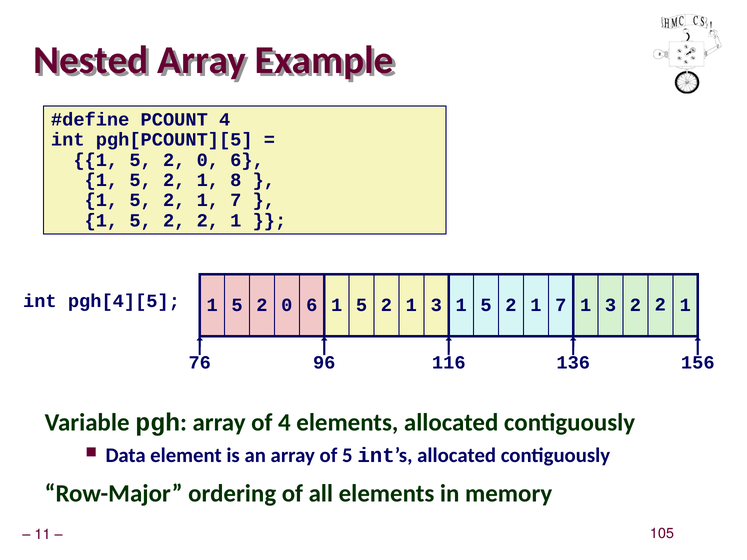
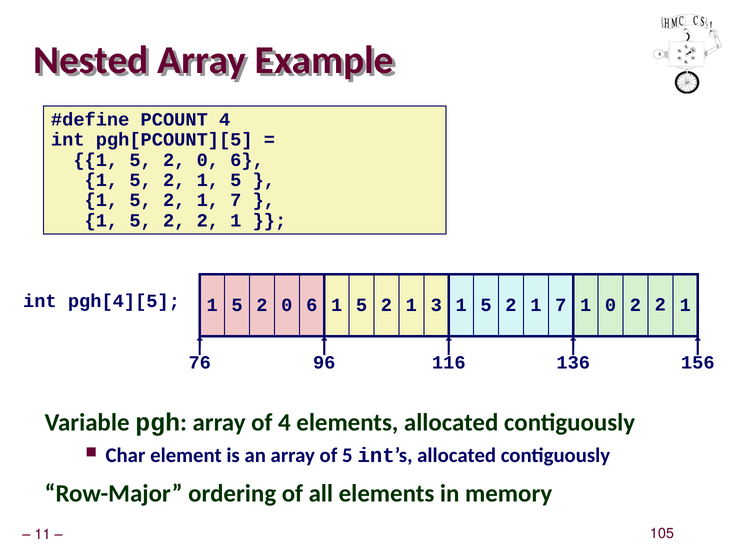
2 1 8: 8 -> 5 (236, 180)
7 1 3: 3 -> 0 (611, 305)
Data: Data -> Char (125, 456)
